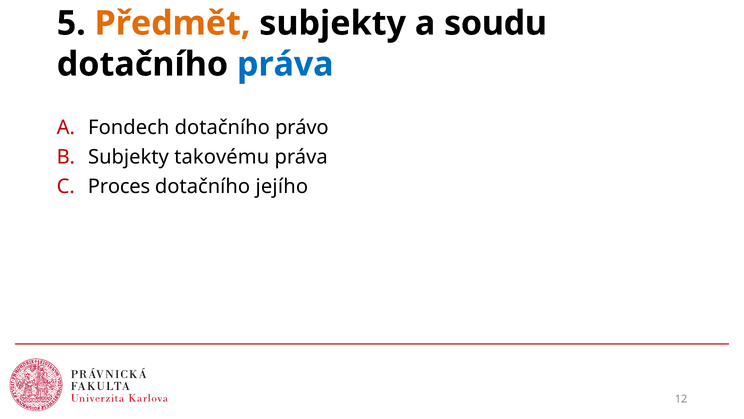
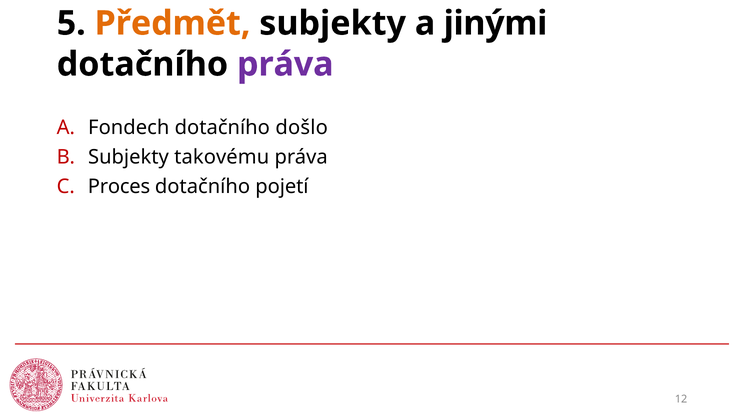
soudu: soudu -> jinými (496, 23)
práva colour: blue -> purple (285, 64)
právo: právo -> došlo (302, 127)
jejího: jejího -> pojetí (282, 187)
